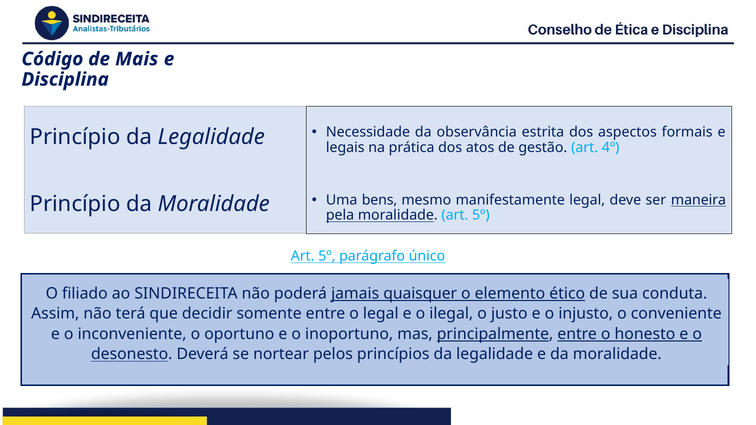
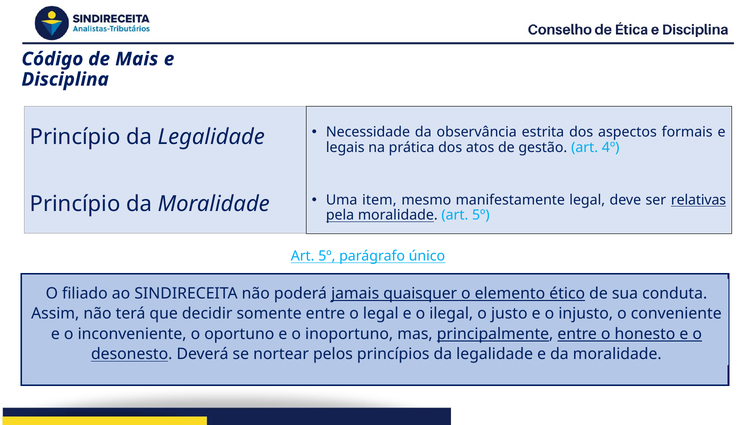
bens: bens -> item (379, 200)
maneira: maneira -> relativas (699, 200)
